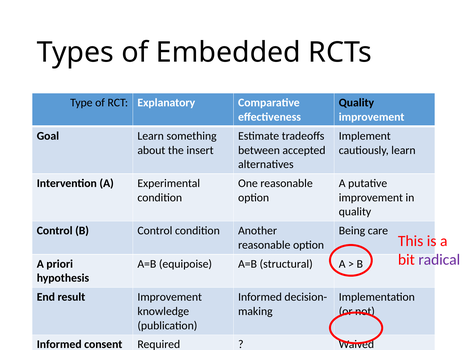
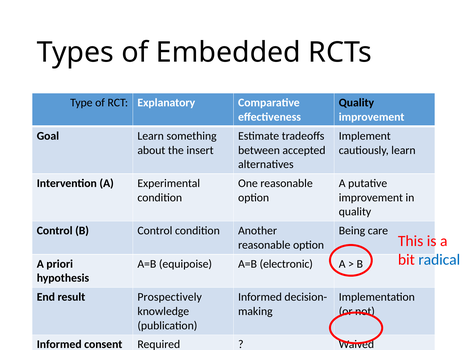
radical colour: purple -> blue (439, 260)
structural: structural -> electronic (286, 264)
result Improvement: Improvement -> Prospectively (170, 297)
